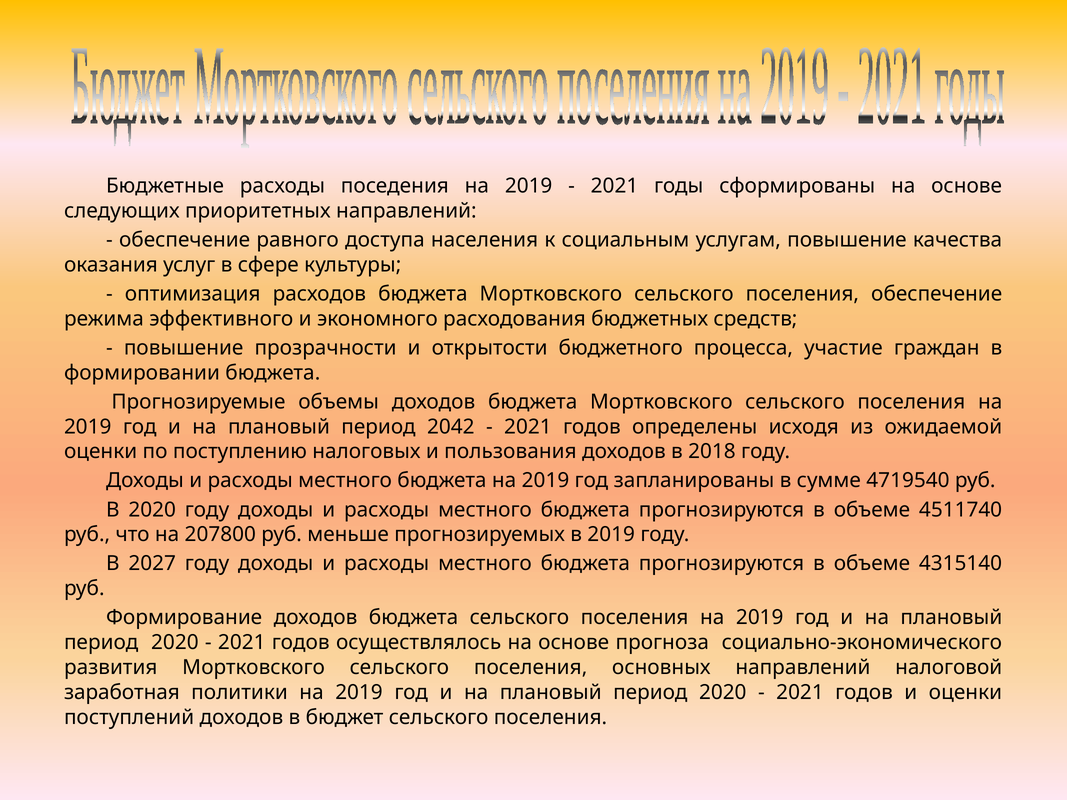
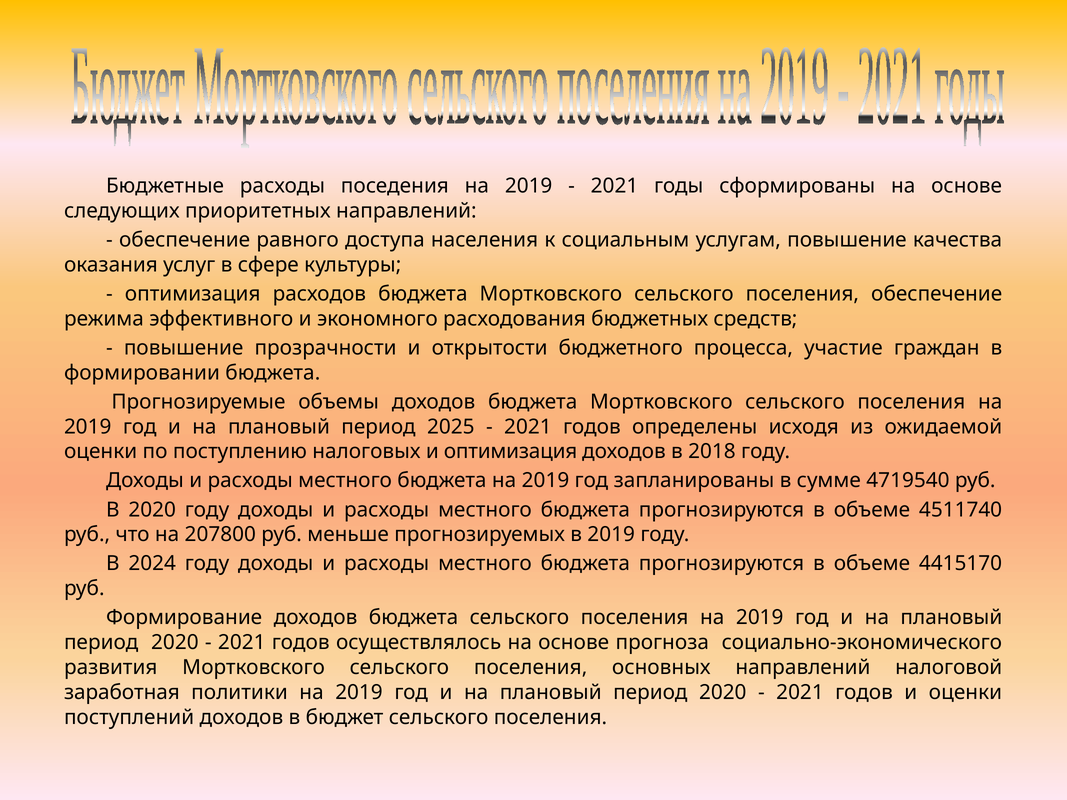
2042: 2042 -> 2025 (451, 427)
и пользования: пользования -> оптимизация (511, 452)
2027: 2027 -> 2024 (152, 564)
4315140: 4315140 -> 4415170 (961, 564)
